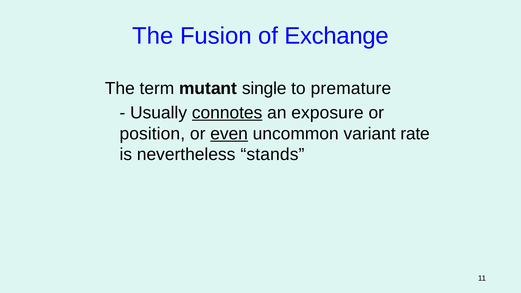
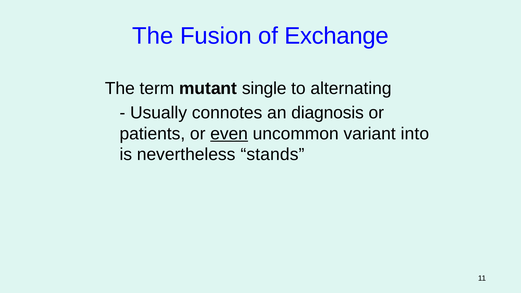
premature: premature -> alternating (351, 88)
connotes underline: present -> none (227, 113)
exposure: exposure -> diagnosis (328, 113)
position: position -> patients (152, 134)
rate: rate -> into (415, 134)
